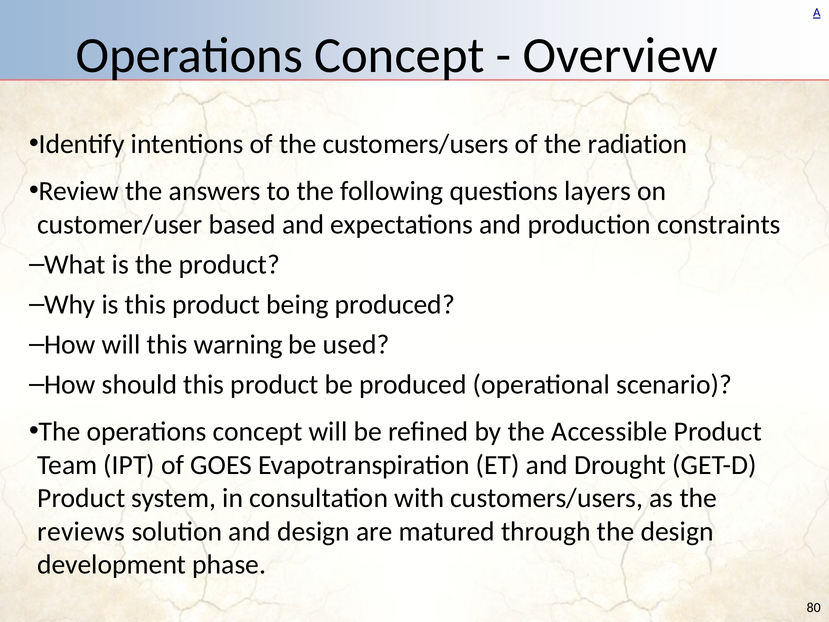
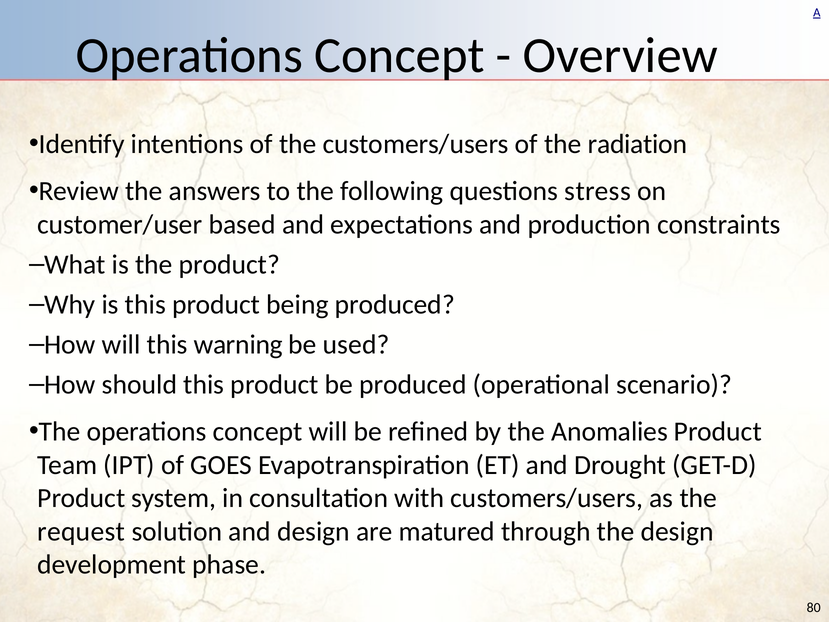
layers: layers -> stress (598, 191)
Accessible: Accessible -> Anomalies (610, 432)
reviews: reviews -> request (81, 531)
